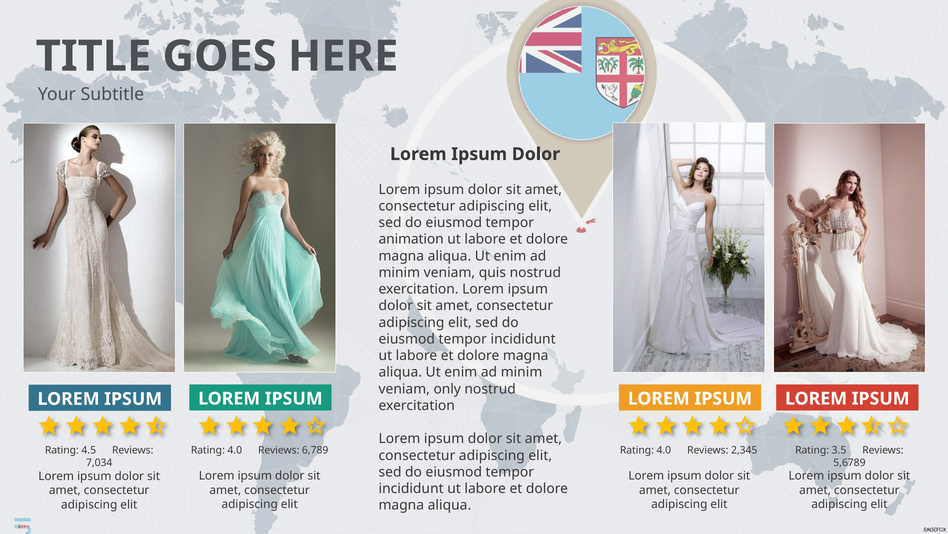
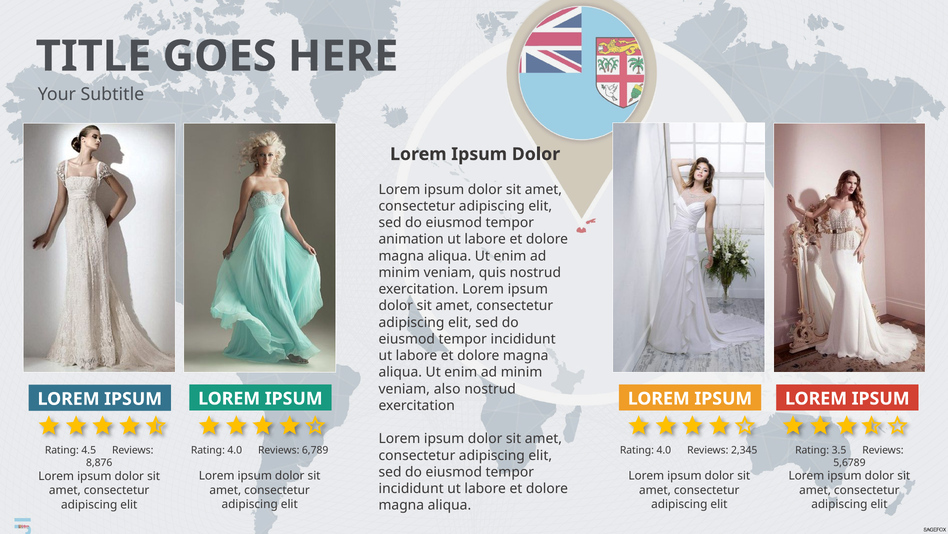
only: only -> also (447, 388)
7,034: 7,034 -> 8,876 (99, 462)
